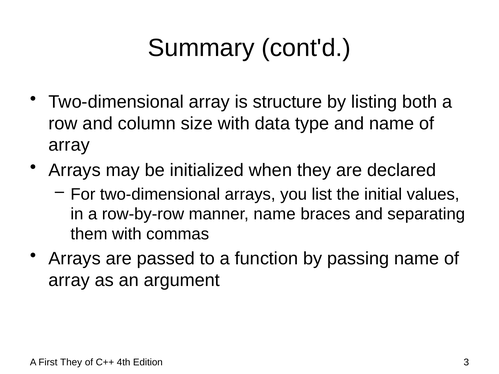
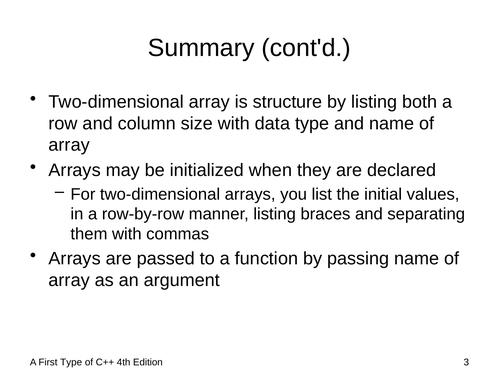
manner name: name -> listing (275, 214)
First They: They -> Type (71, 362)
